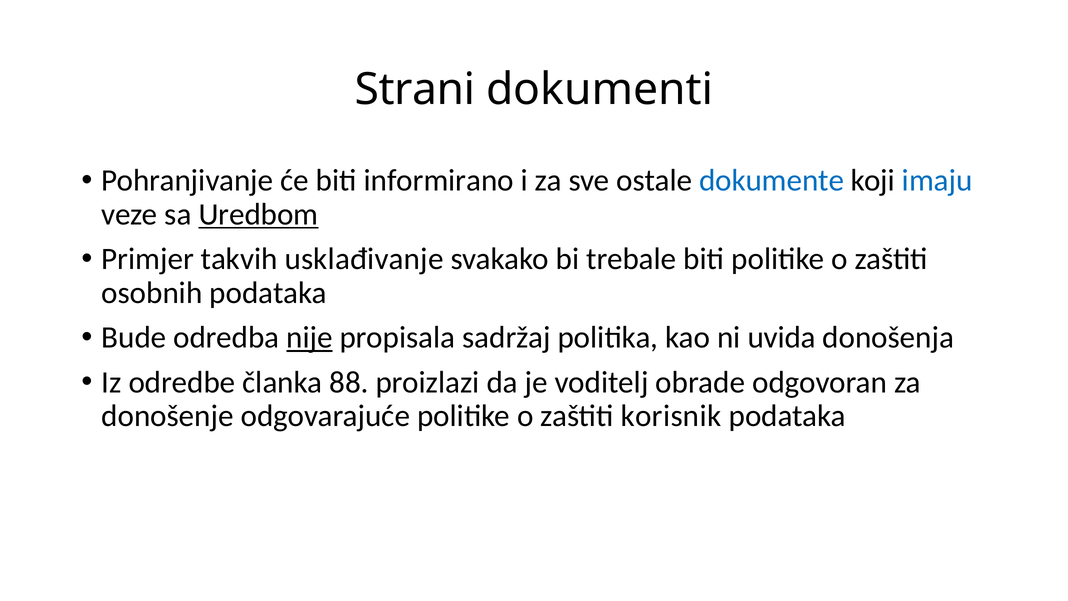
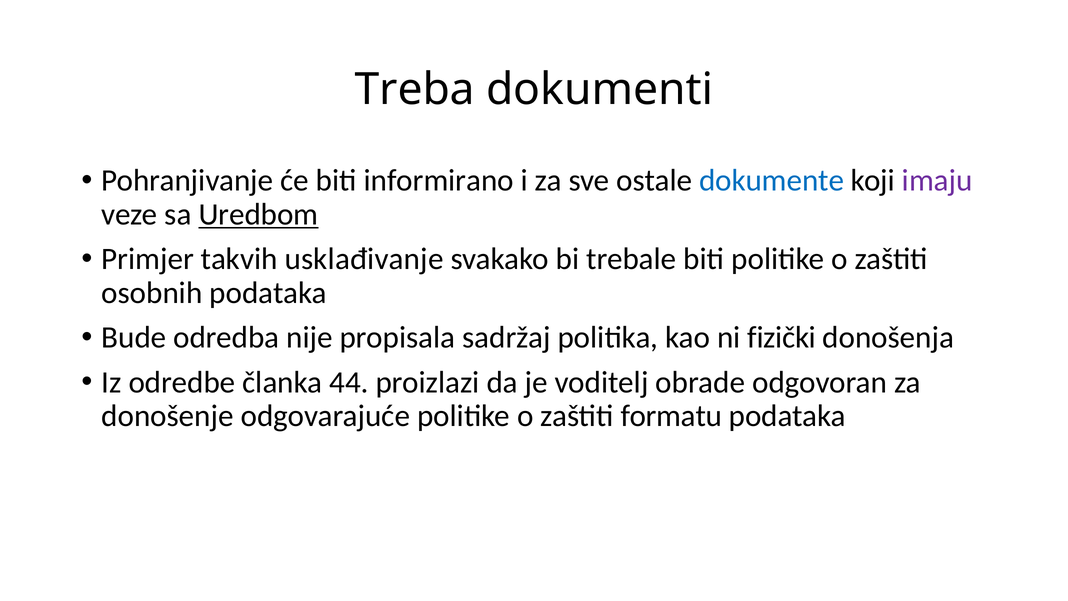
Strani: Strani -> Treba (415, 90)
imaju colour: blue -> purple (937, 181)
nije underline: present -> none (309, 337)
uvida: uvida -> fizički (782, 337)
88: 88 -> 44 (349, 382)
korisnik: korisnik -> formatu (671, 416)
